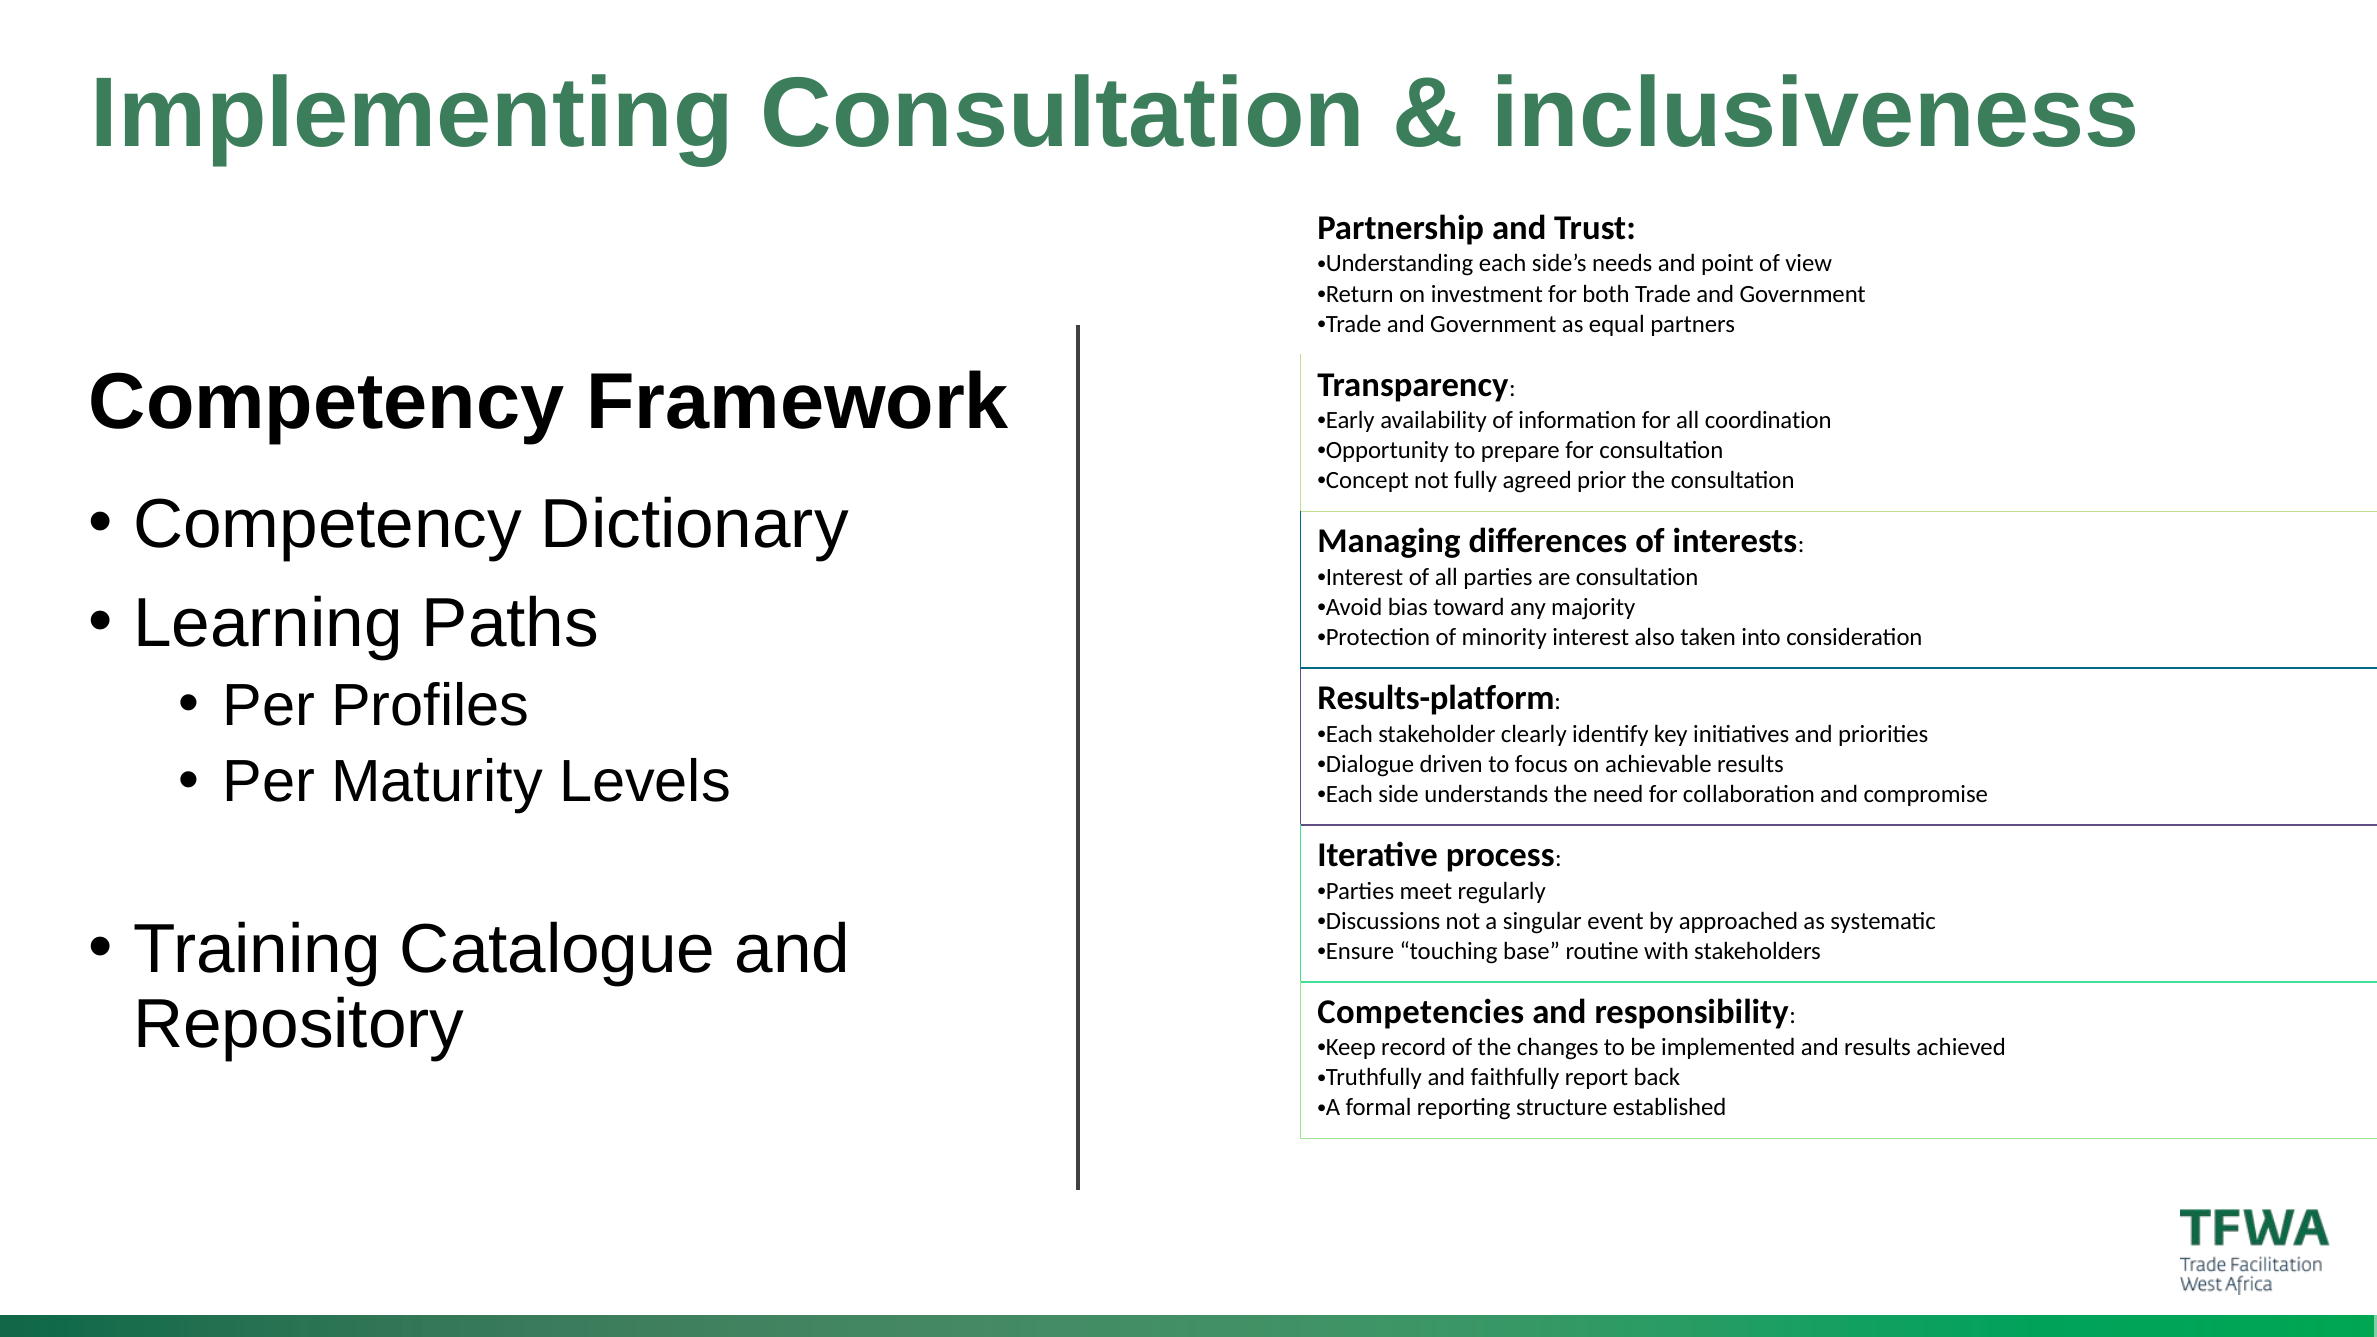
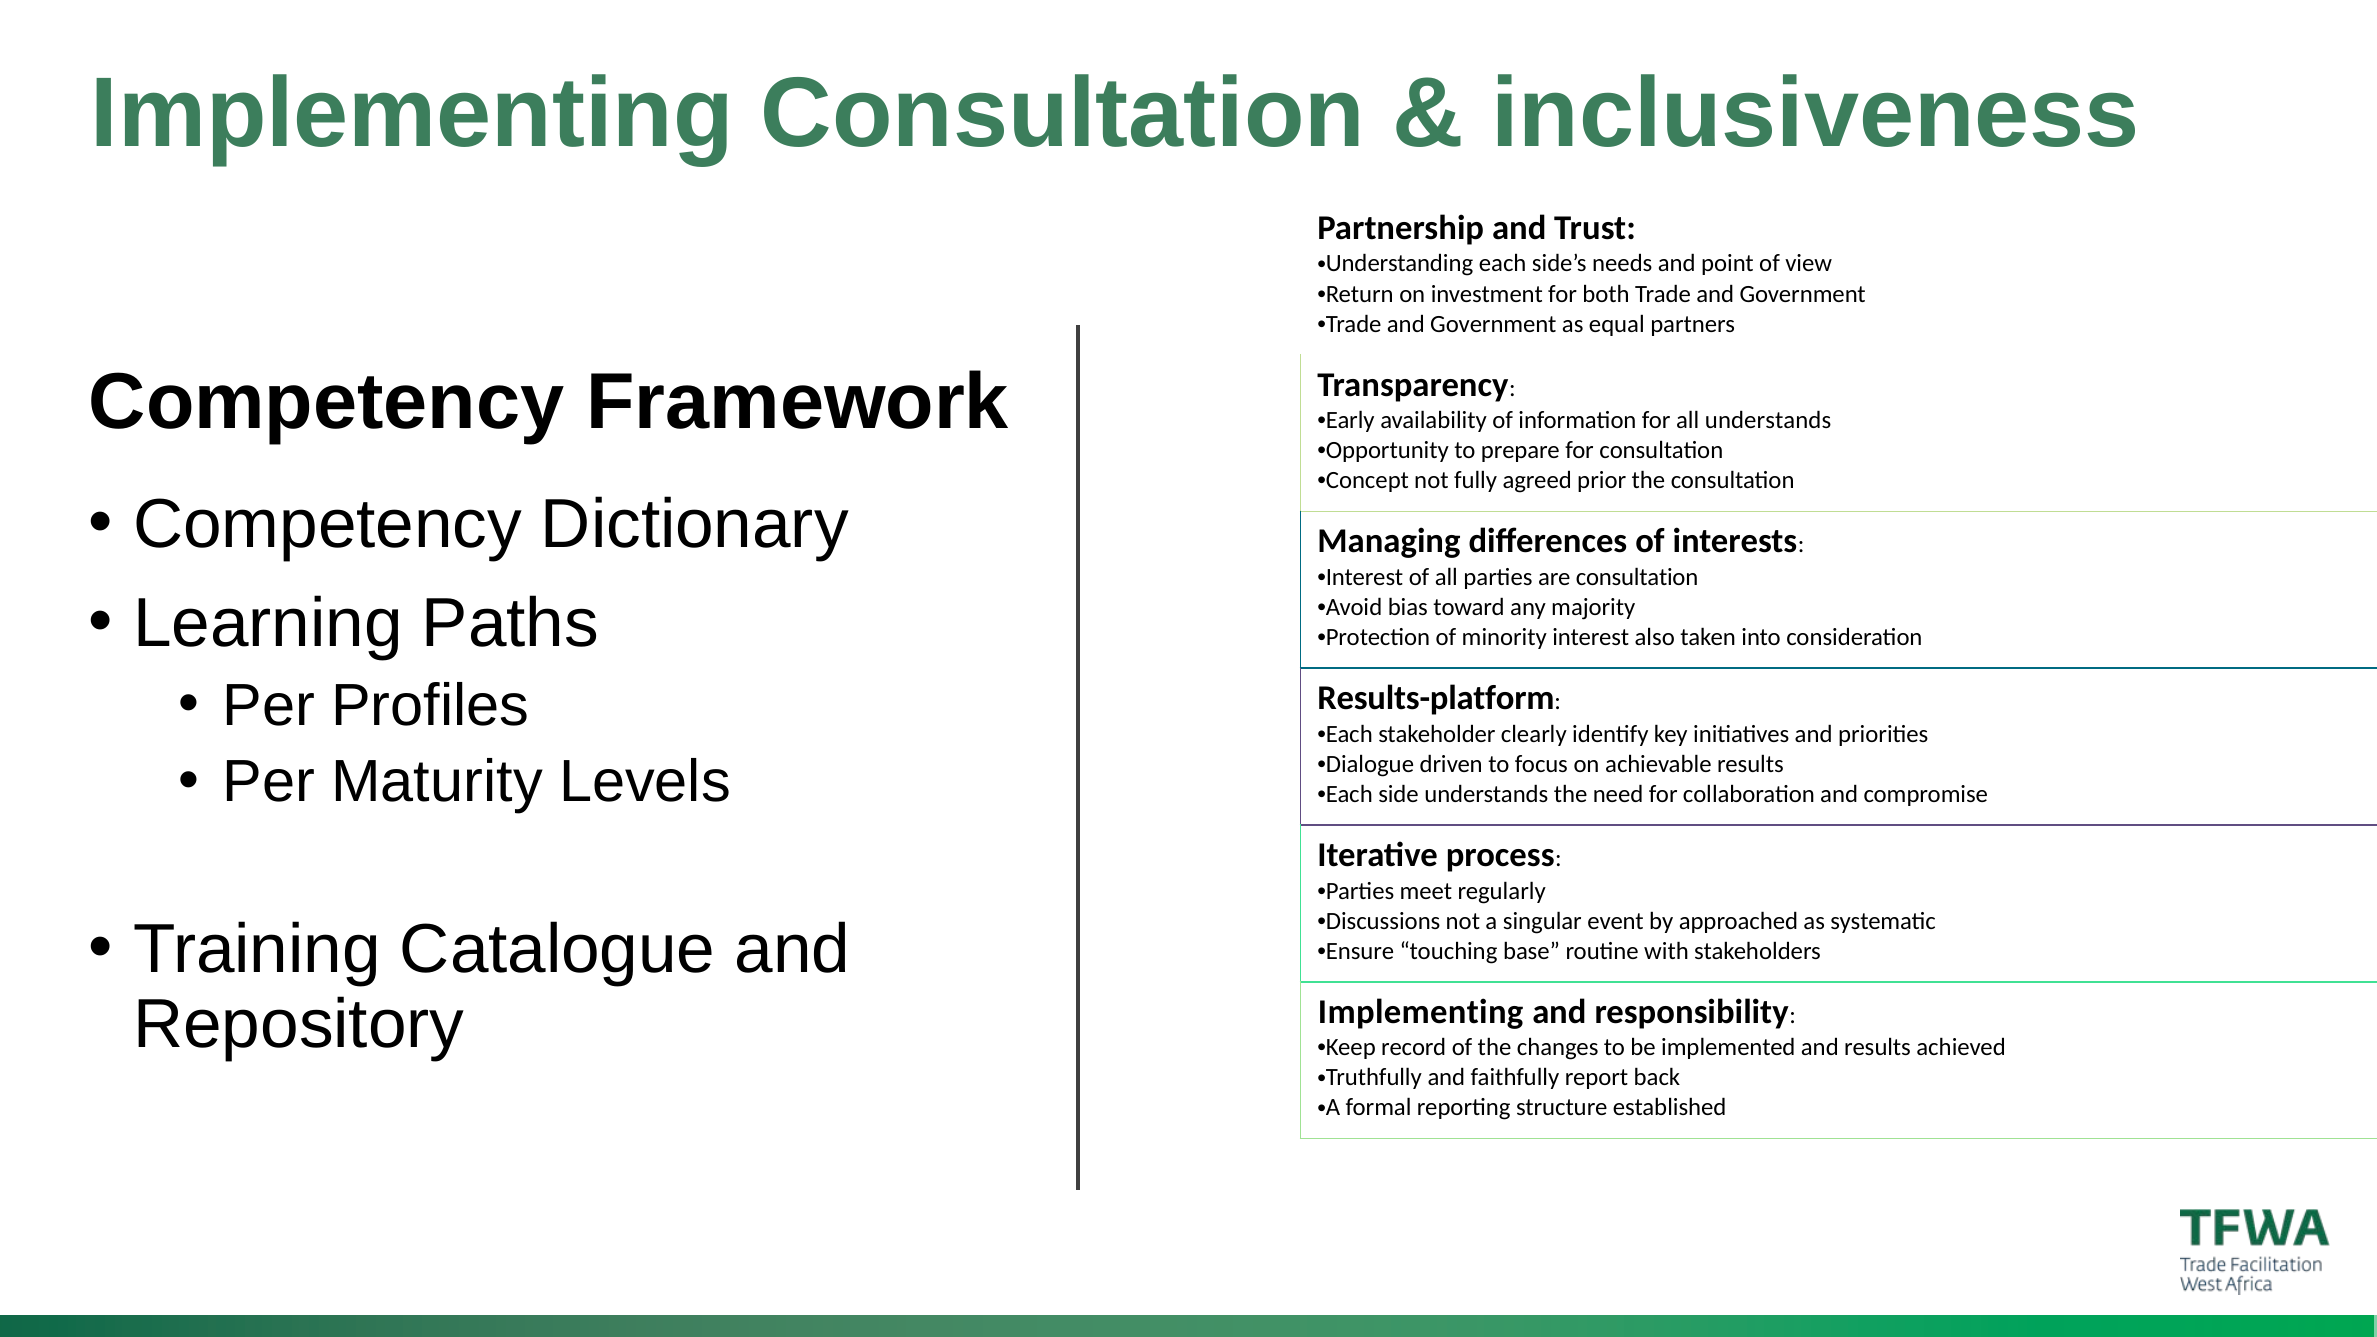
all coordination: coordination -> understands (1768, 421)
Competencies: Competencies -> Implementing (1421, 1012)
